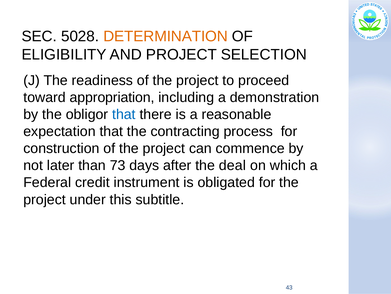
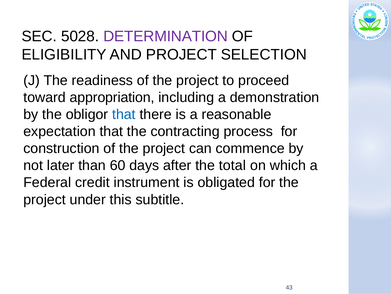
DETERMINATION colour: orange -> purple (166, 36)
73: 73 -> 60 (118, 165)
deal: deal -> total (233, 165)
